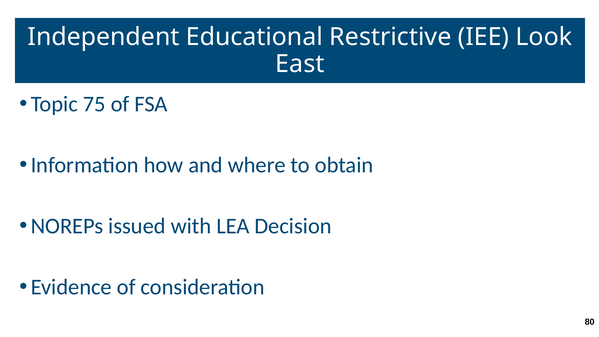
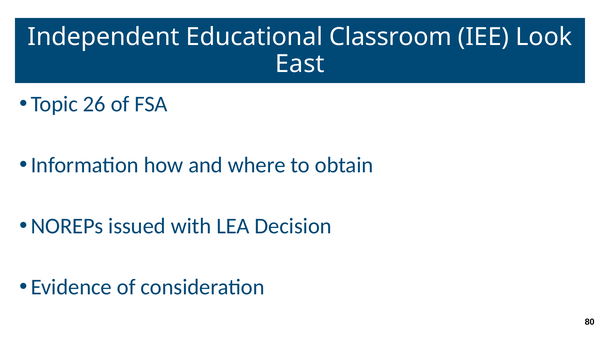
Restrictive: Restrictive -> Classroom (390, 37)
75: 75 -> 26 (94, 104)
